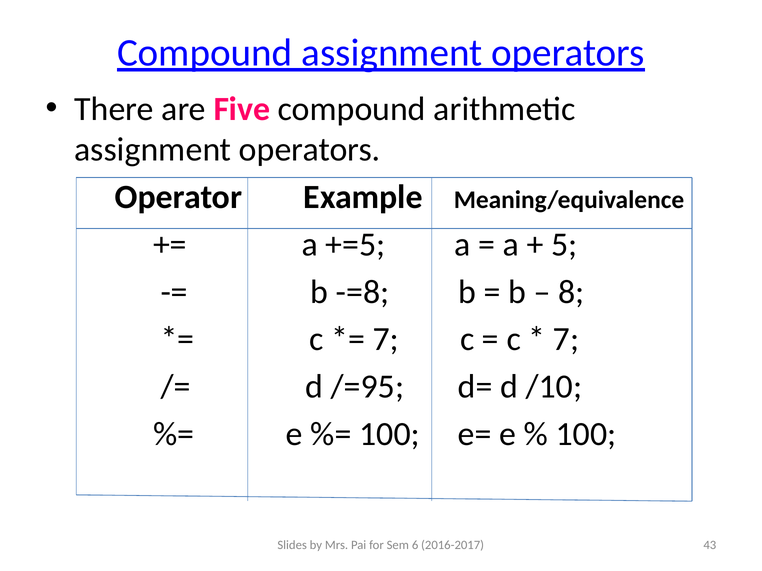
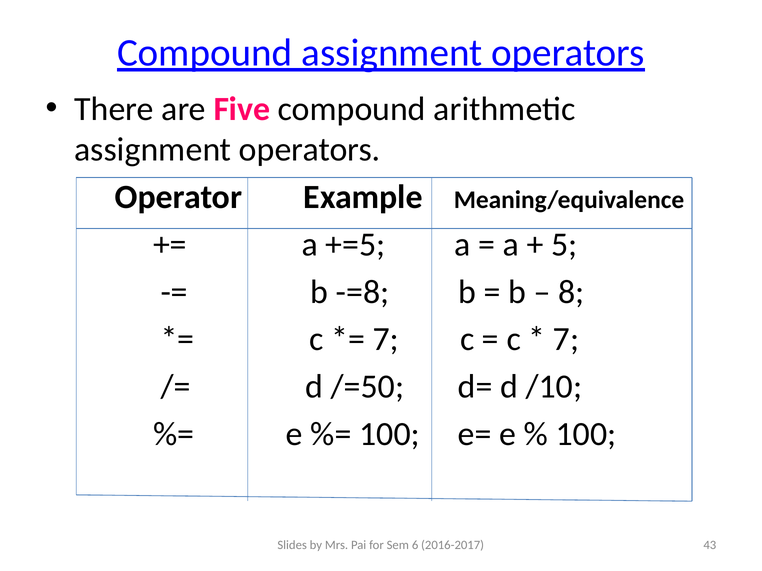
/=95: /=95 -> /=50 (368, 387)
